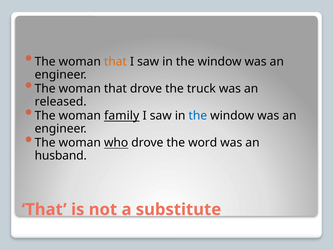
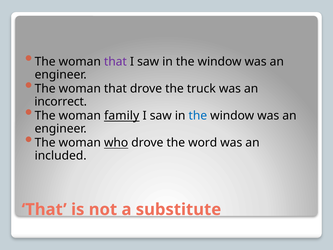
that colour: orange -> purple (115, 62)
released: released -> incorrect (61, 102)
husband: husband -> included (61, 156)
